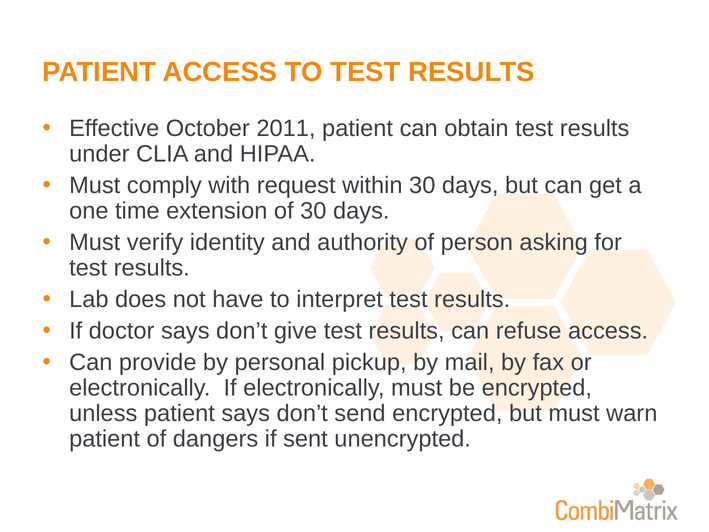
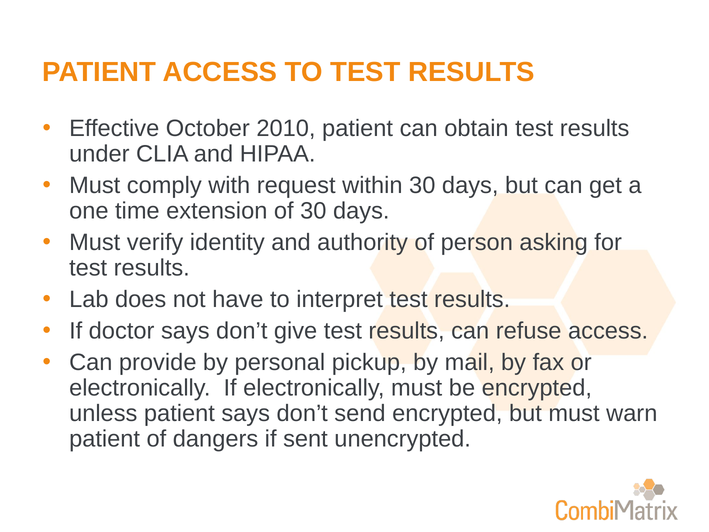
2011: 2011 -> 2010 (286, 128)
